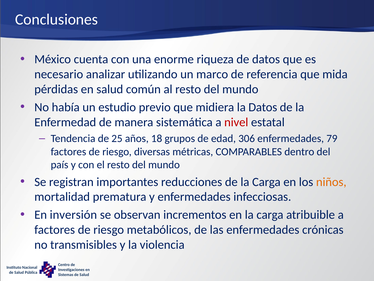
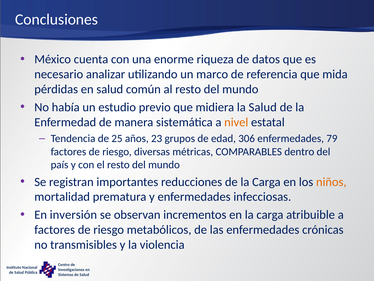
la Datos: Datos -> Salud (263, 107)
nivel colour: red -> orange (236, 122)
18: 18 -> 23 (157, 138)
